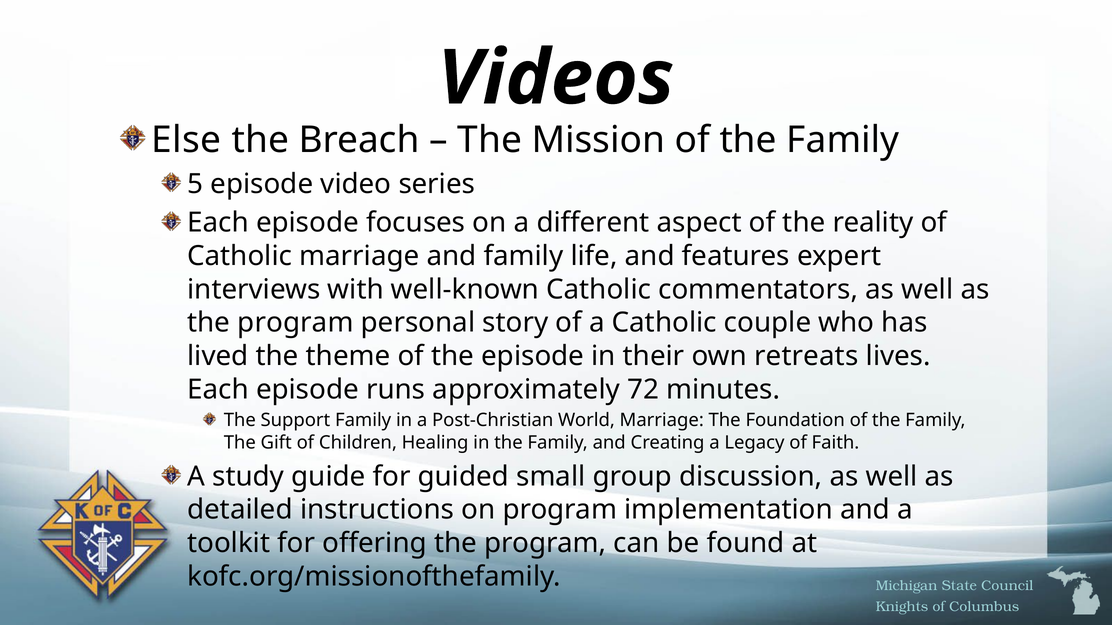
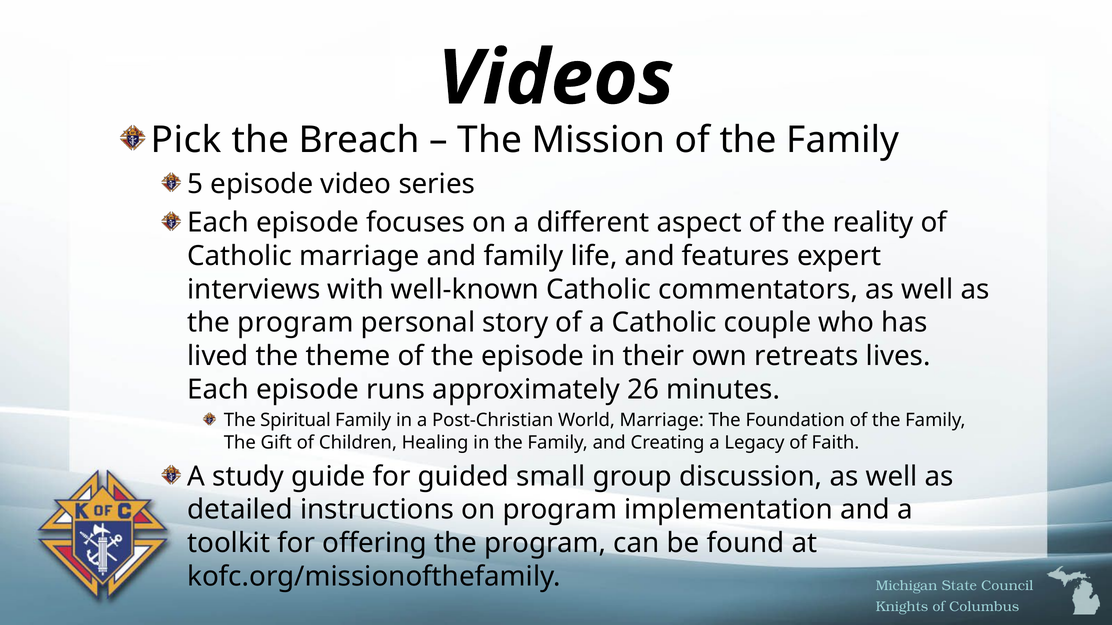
Else: Else -> Pick (186, 140)
72: 72 -> 26 (643, 390)
Support: Support -> Spiritual (296, 421)
